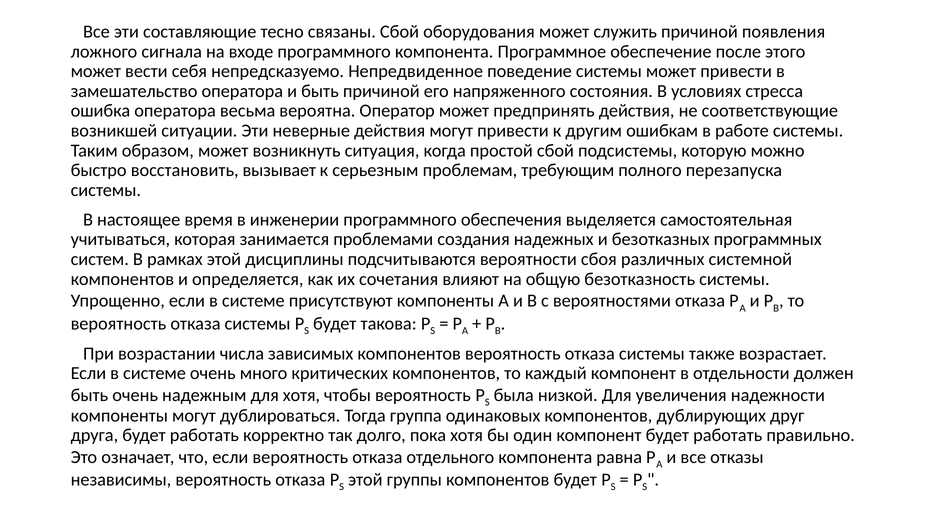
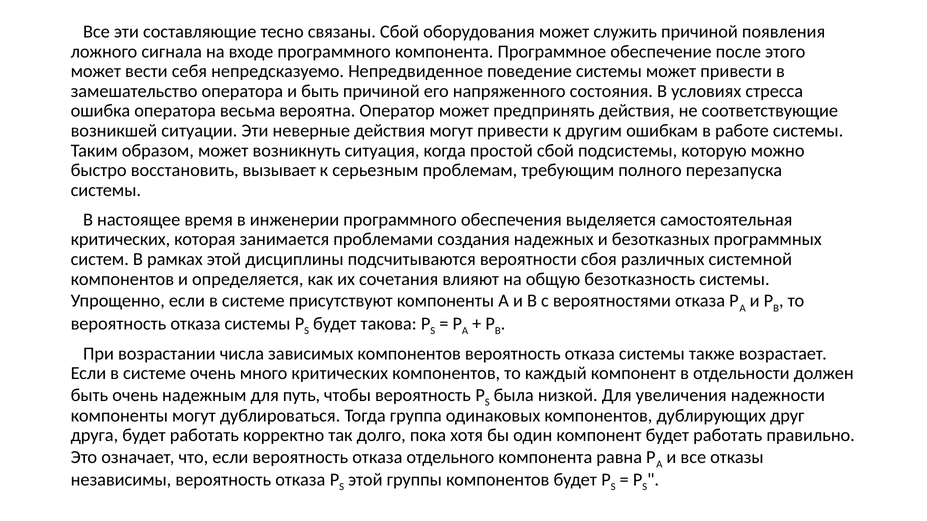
учитываться: учитываться -> критических (120, 240)
для хотя: хотя -> путь (301, 396)
